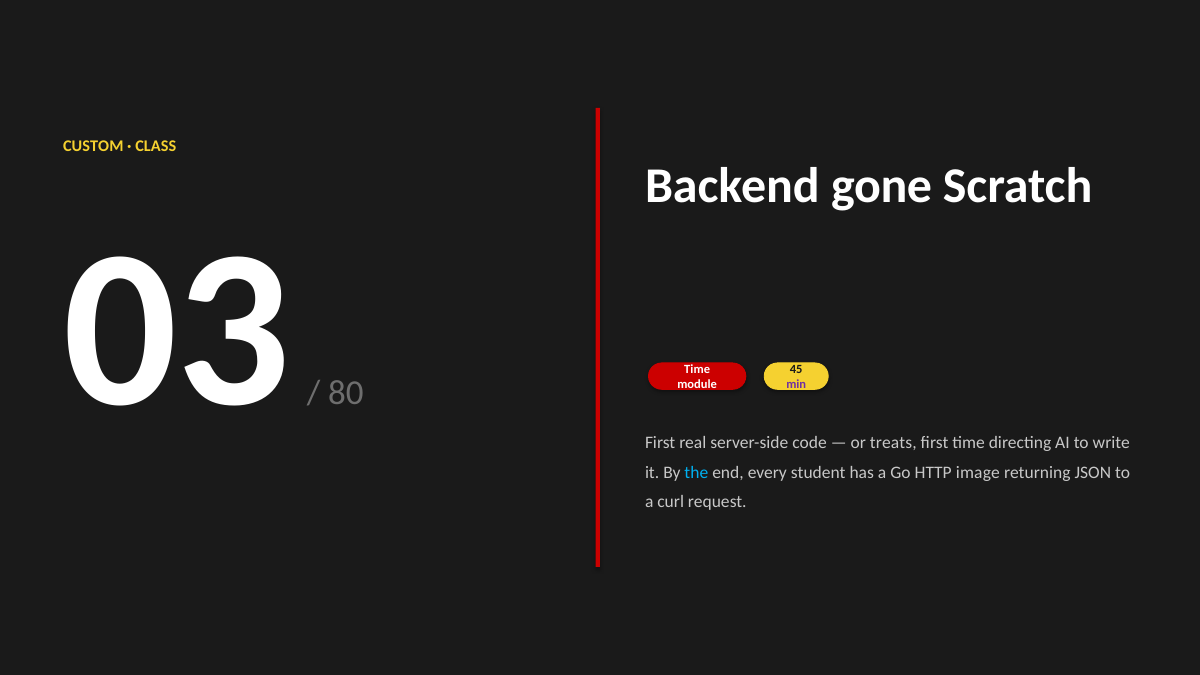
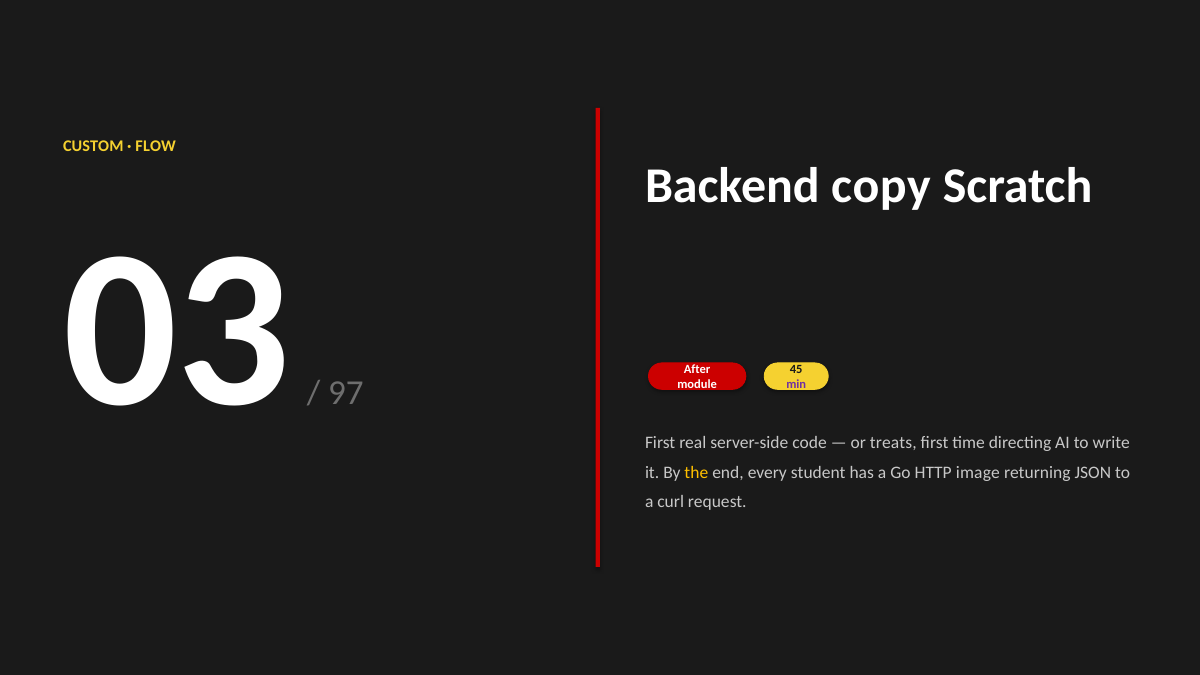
CLASS: CLASS -> FLOW (156, 146)
gone: gone -> copy (881, 187)
80: 80 -> 97 (346, 393)
Time: Time -> After (697, 369)
the colour: light blue -> yellow (696, 473)
